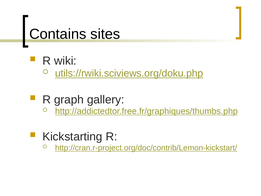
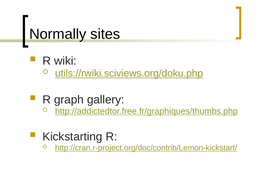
Contains: Contains -> Normally (58, 34)
